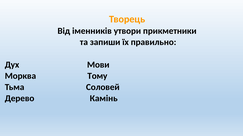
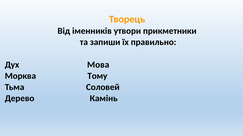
Мови: Мови -> Мова (98, 65)
